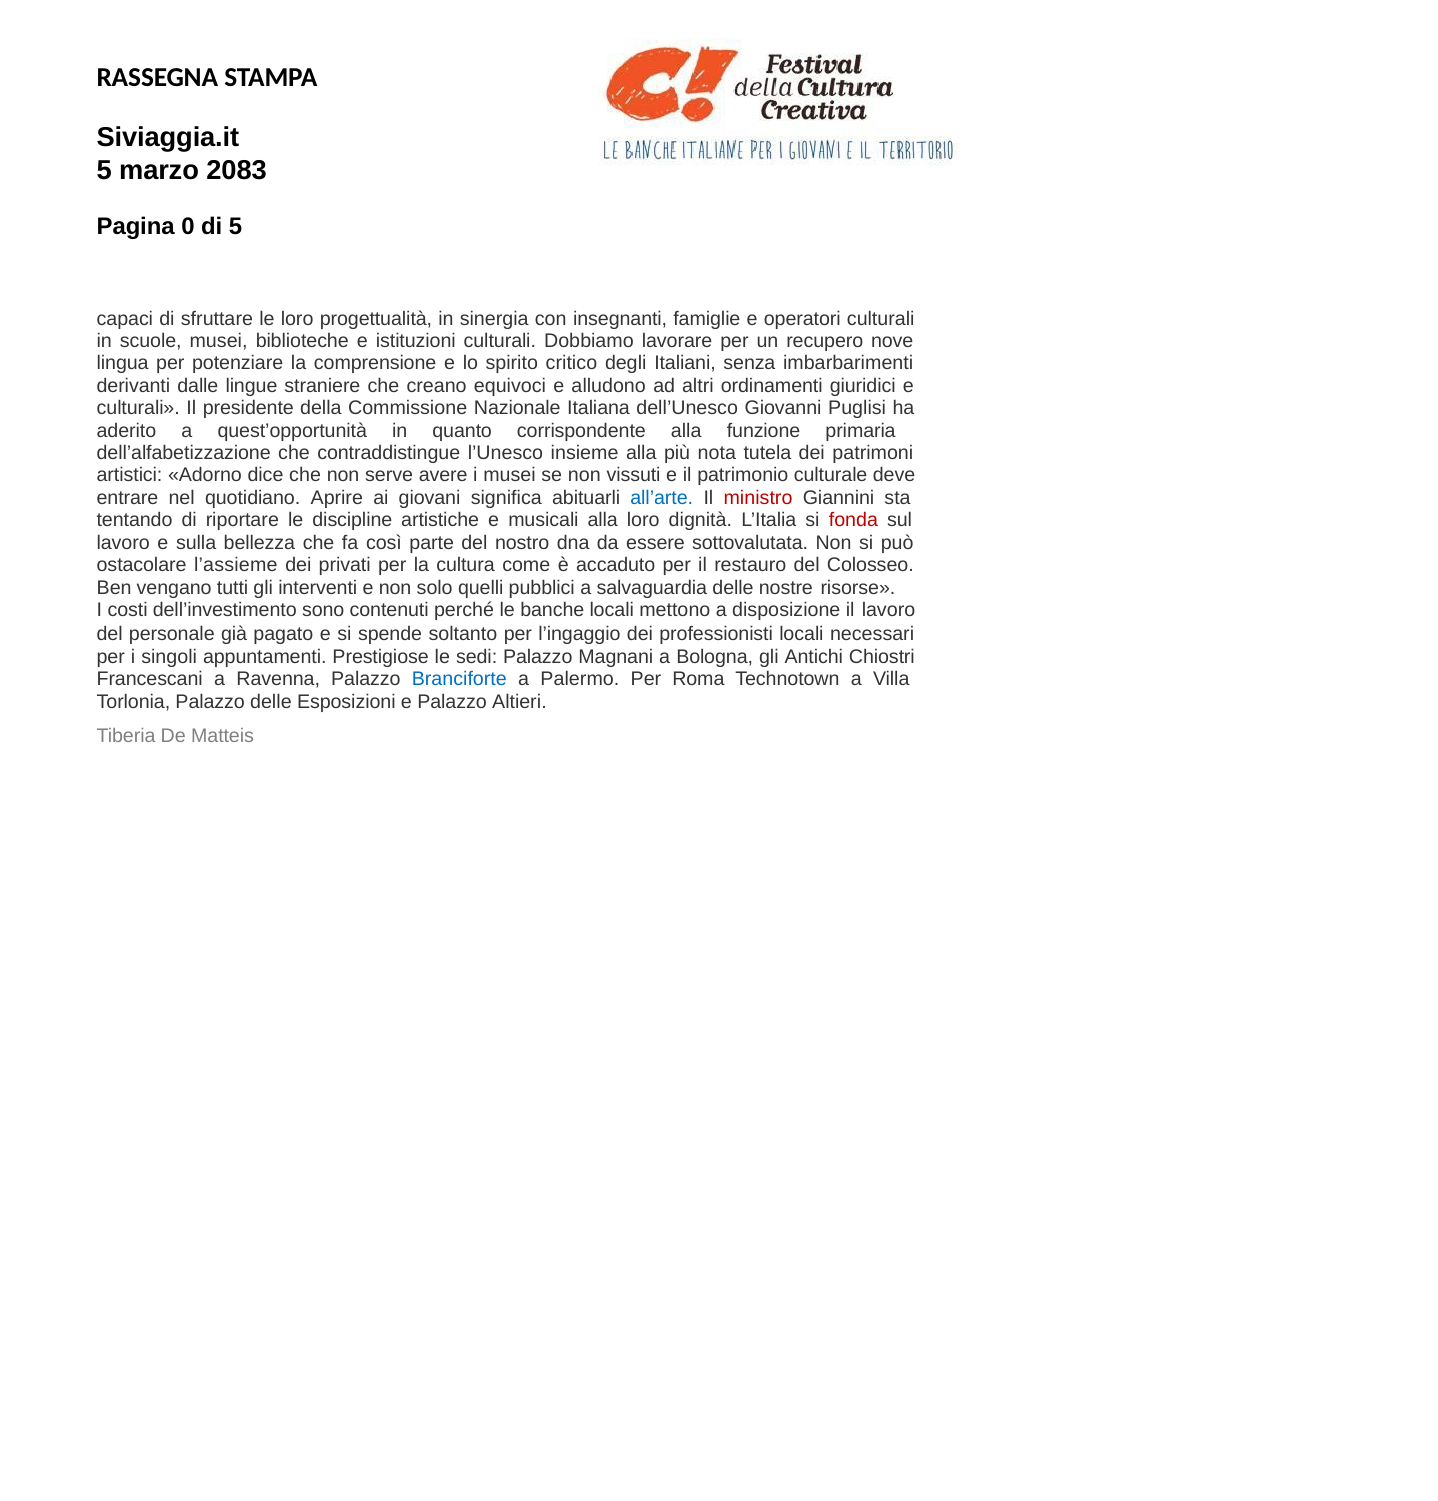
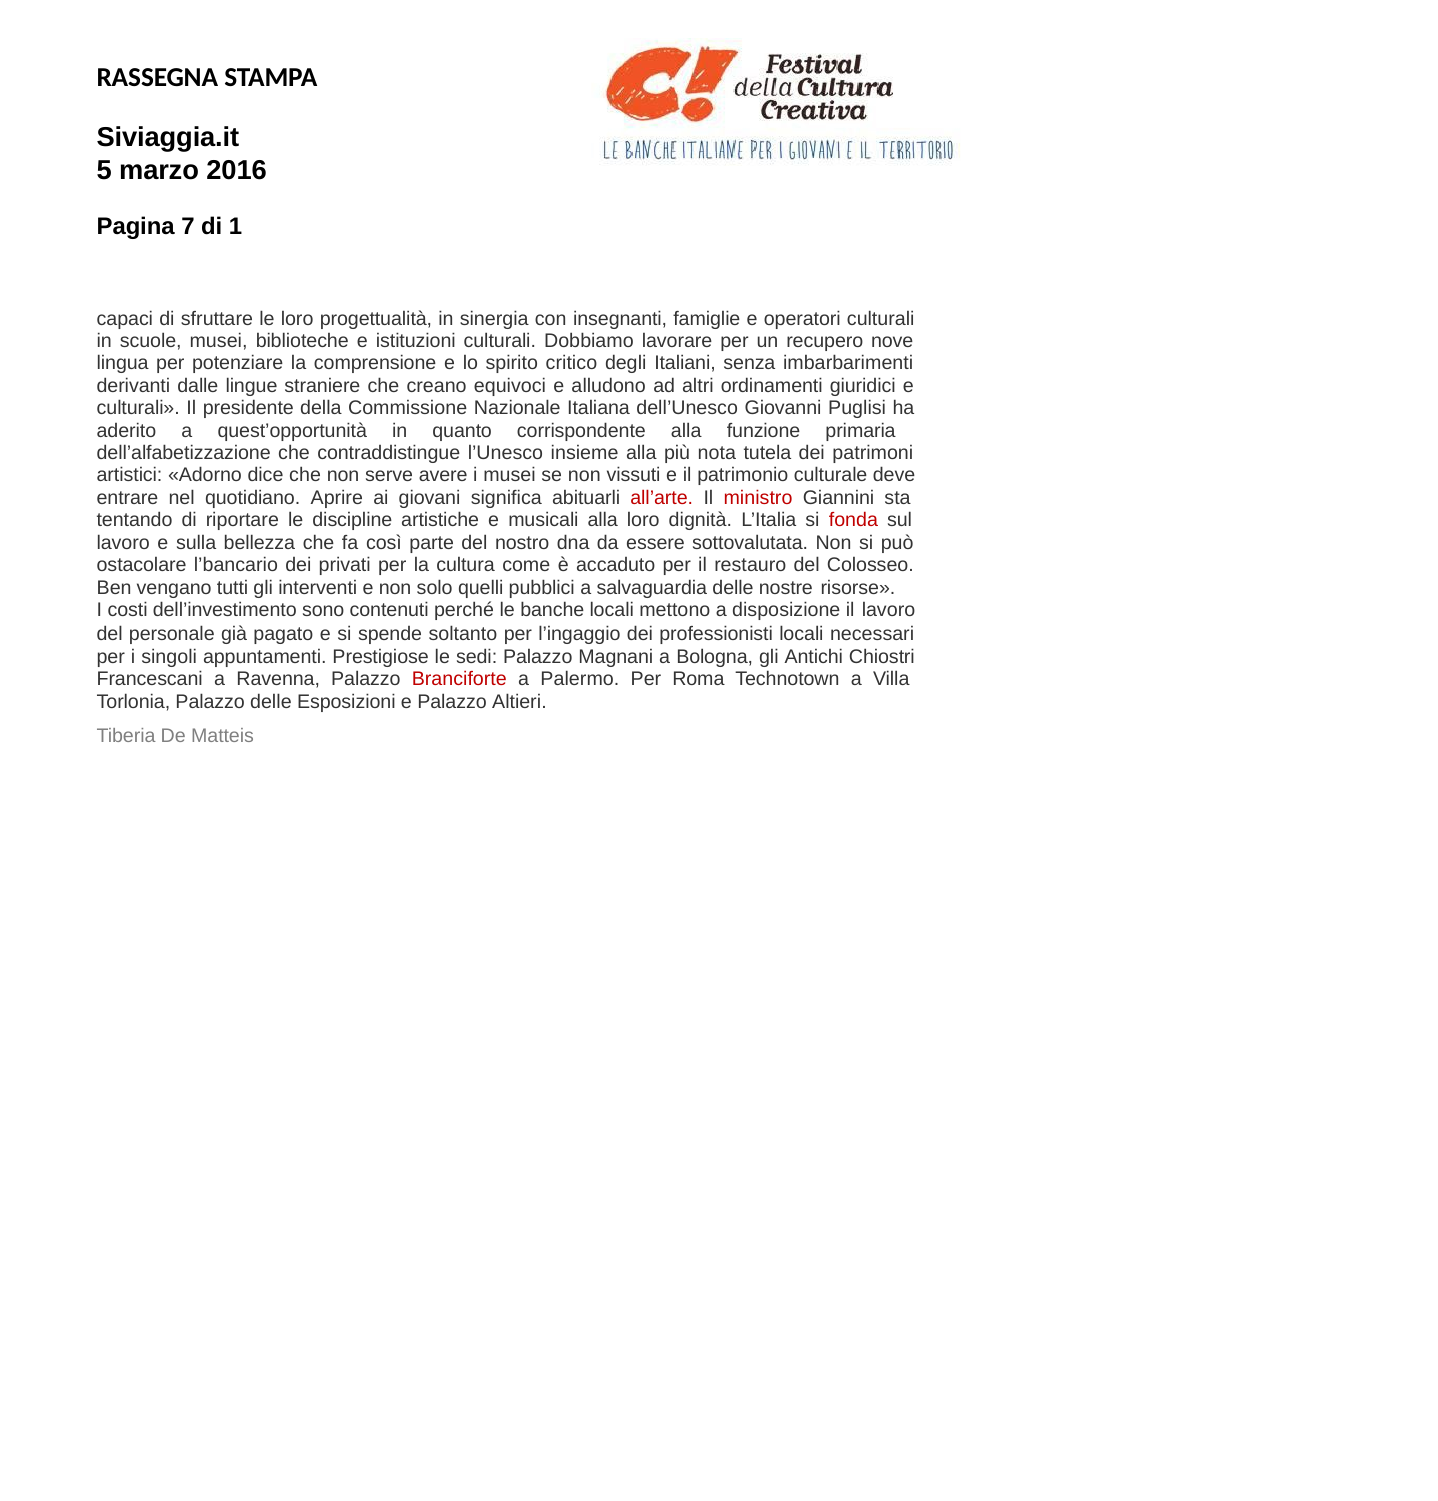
2083: 2083 -> 2016 (237, 170)
0: 0 -> 7 (188, 227)
di 5: 5 -> 1 (235, 227)
all’arte colour: blue -> red (662, 498)
l’assieme: l’assieme -> l’bancario (236, 565)
Branciforte colour: blue -> red (459, 679)
